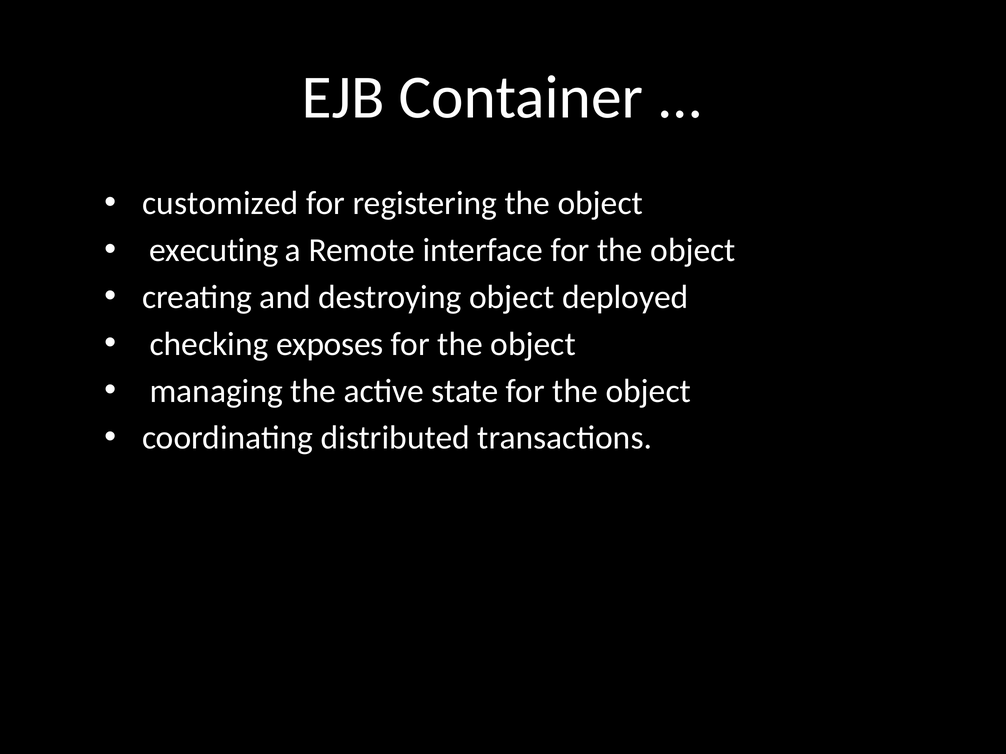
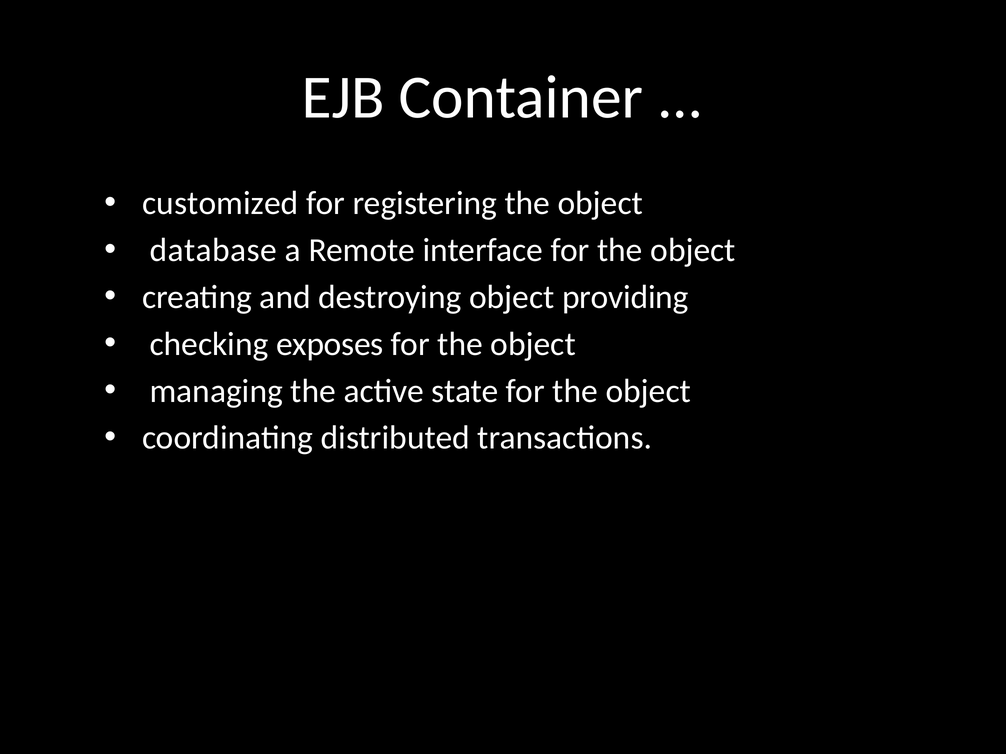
executing: executing -> database (213, 250)
deployed: deployed -> providing (625, 297)
